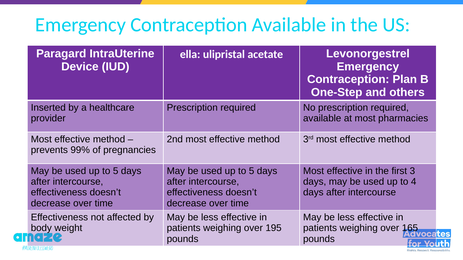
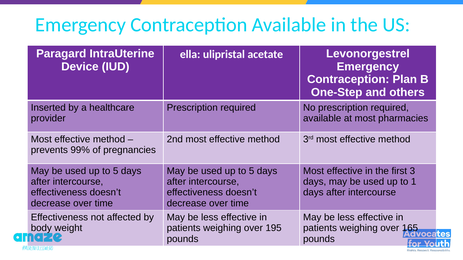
4: 4 -> 1 (414, 182)
